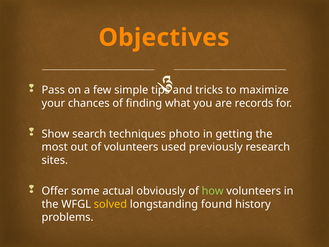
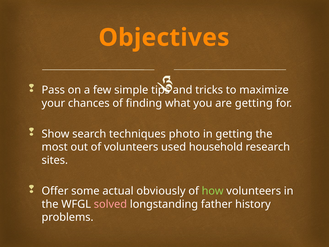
are records: records -> getting (254, 103)
previously: previously -> household (216, 147)
solved colour: yellow -> pink (110, 204)
found: found -> father (217, 204)
